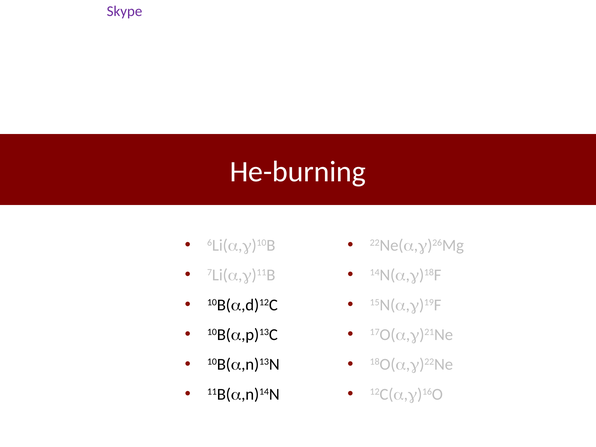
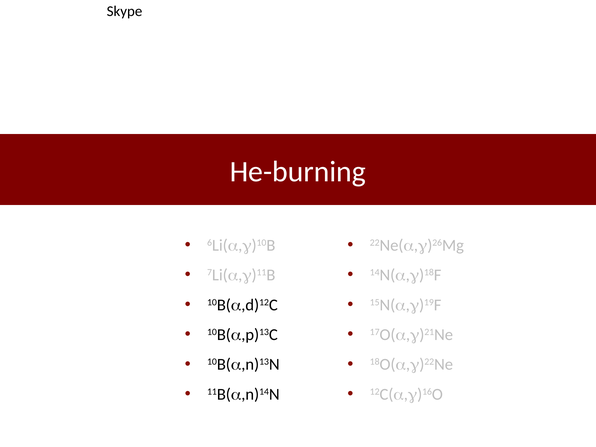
Skype colour: purple -> black (124, 11)
